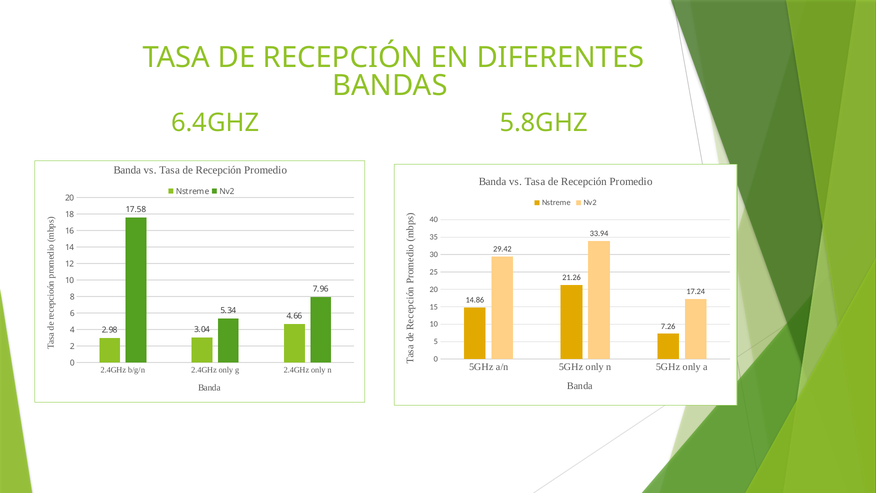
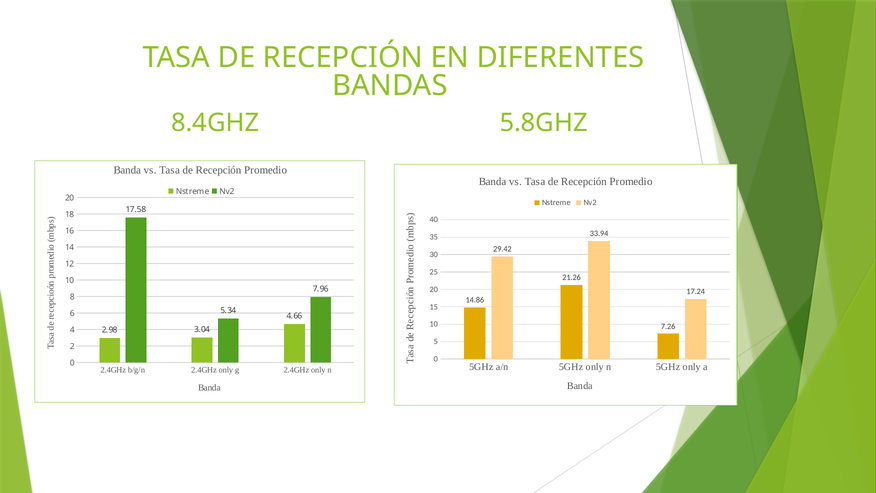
6.4GHZ: 6.4GHZ -> 8.4GHZ (215, 123)
